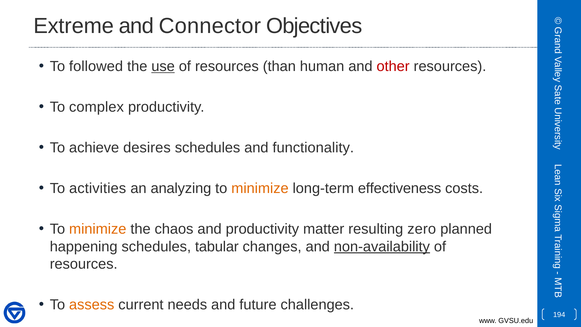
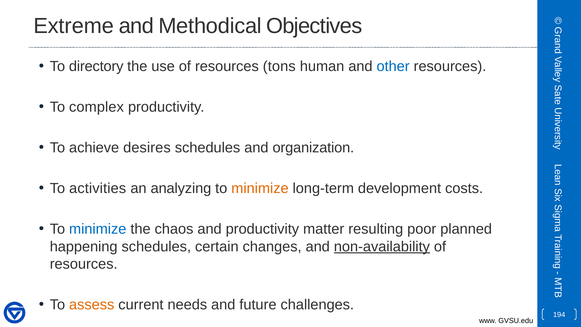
Connector: Connector -> Methodical (210, 26)
followed: followed -> directory (96, 66)
use underline: present -> none (163, 66)
than: than -> tons (279, 66)
other colour: red -> blue (393, 66)
functionality: functionality -> organization (313, 148)
effectiveness: effectiveness -> development (400, 188)
minimize colour: orange -> blue (98, 229)
zero: zero -> poor (422, 229)
tabular: tabular -> certain (217, 246)
